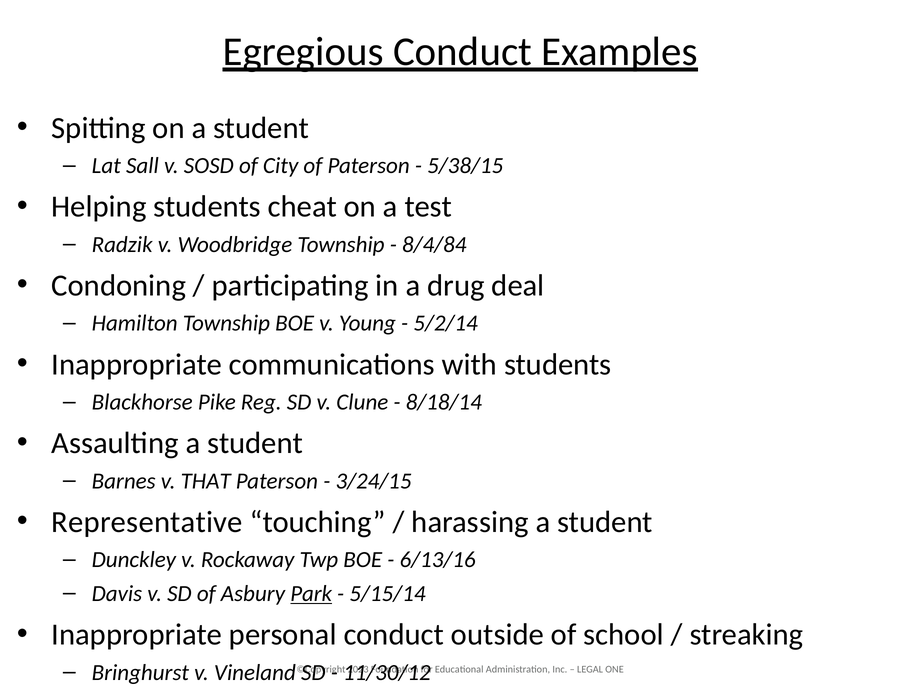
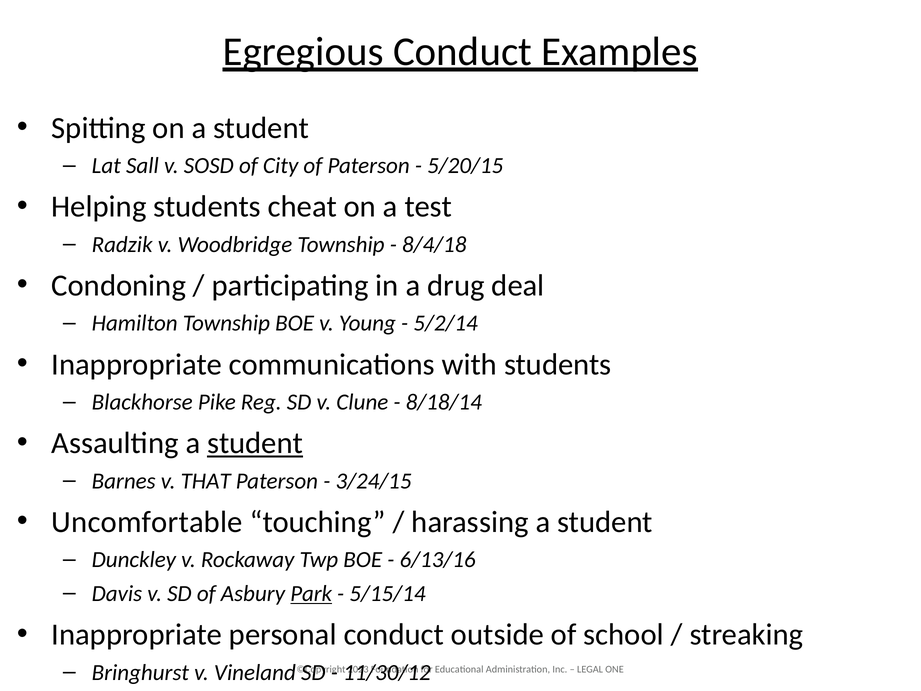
5/38/15: 5/38/15 -> 5/20/15 (465, 166)
8/4/84: 8/4/84 -> 8/4/18 (434, 244)
student underline: none -> present (255, 443)
Representative: Representative -> Uncomfortable (147, 522)
